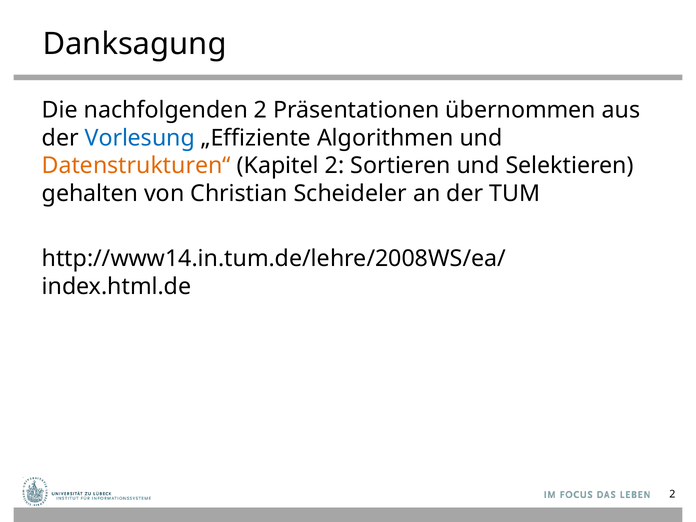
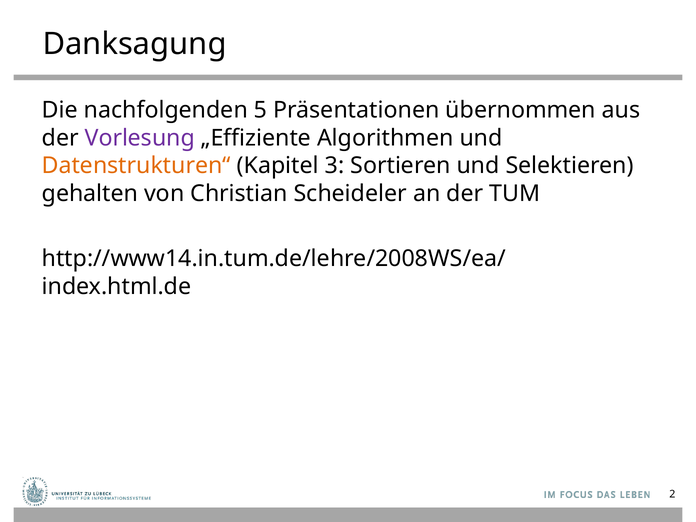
nachfolgenden 2: 2 -> 5 (261, 110)
Vorlesung colour: blue -> purple (140, 138)
Kapitel 2: 2 -> 3 (335, 166)
